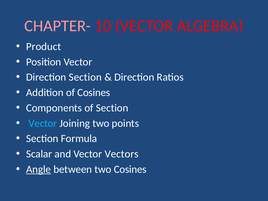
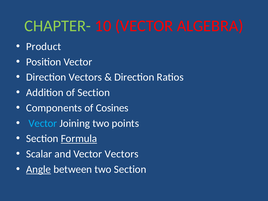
CHAPTER- colour: pink -> light green (58, 26)
Direction Section: Section -> Vectors (85, 77)
of Cosines: Cosines -> Section (94, 93)
of Section: Section -> Cosines (112, 108)
Formula underline: none -> present (79, 139)
two Cosines: Cosines -> Section (130, 169)
